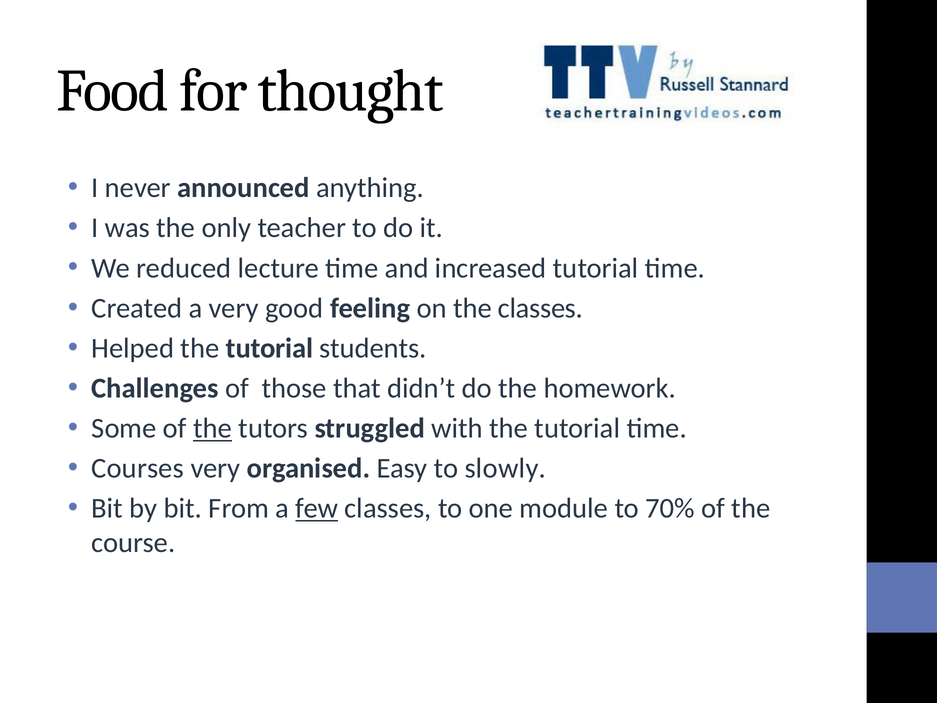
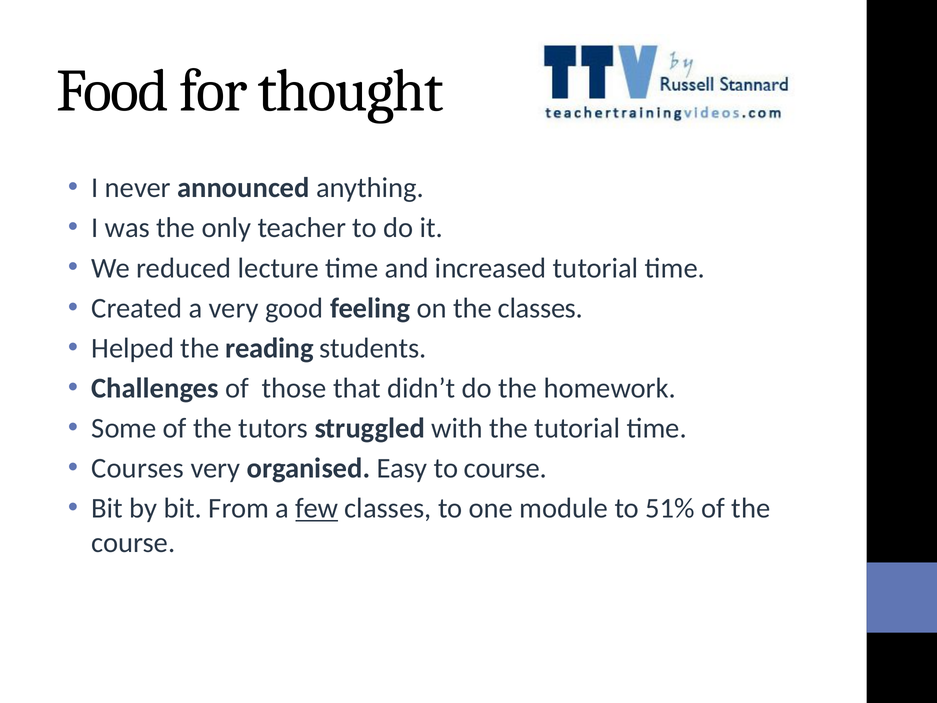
Helped the tutorial: tutorial -> reading (269, 348)
the underline: present -> none (213, 428)
to slowly: slowly -> course (506, 468)
70%: 70% -> 51% (670, 508)
